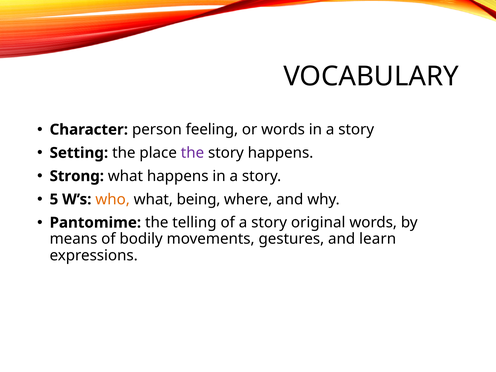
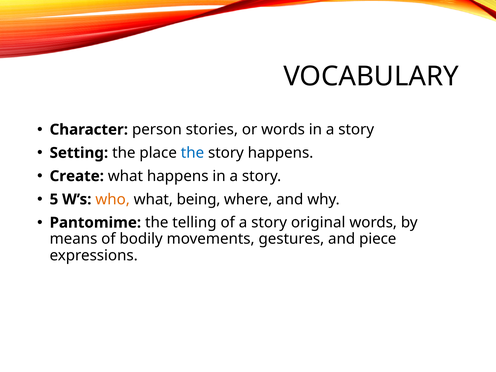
feeling: feeling -> stories (212, 130)
the colour: purple -> blue (192, 153)
Strong: Strong -> Create (77, 176)
learn: learn -> piece (378, 239)
